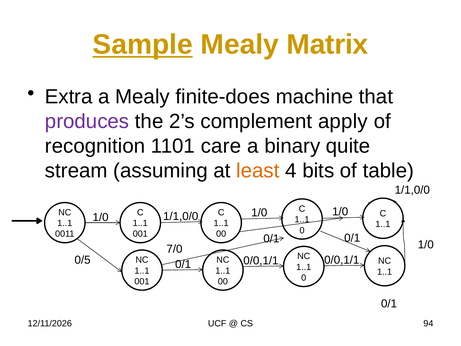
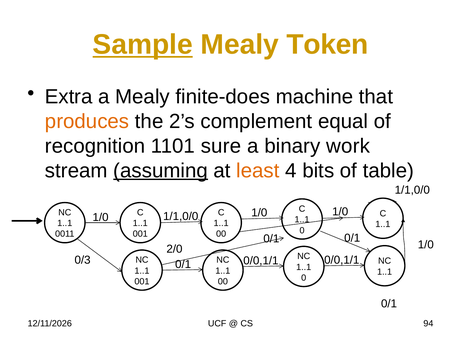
Matrix: Matrix -> Token (327, 45)
produces colour: purple -> orange (87, 121)
apply: apply -> equal (343, 121)
care: care -> sure (221, 146)
quite: quite -> work (348, 146)
assuming underline: none -> present (161, 170)
7/0: 7/0 -> 2/0 (174, 249)
0/5: 0/5 -> 0/3 (83, 260)
